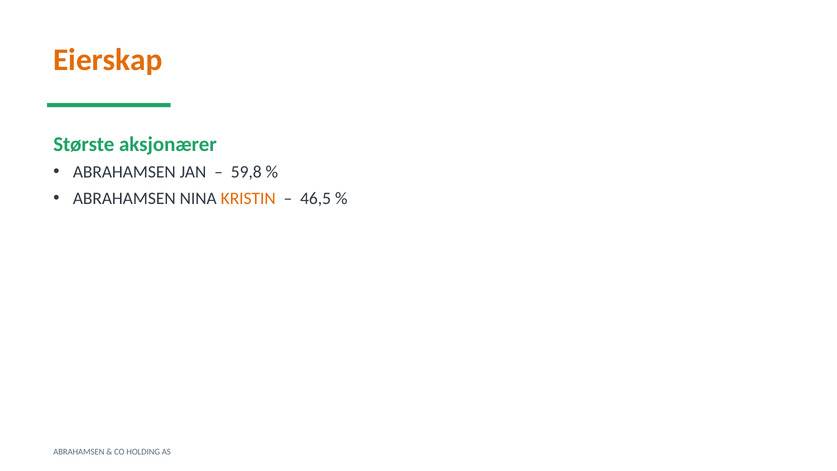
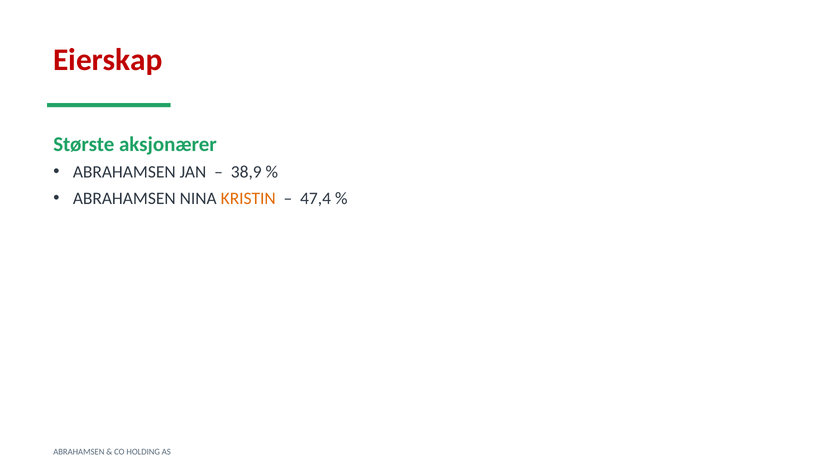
Eierskap colour: orange -> red (108, 60)
59,8: 59,8 -> 38,9 (246, 172)
46,5: 46,5 -> 47,4 (316, 198)
